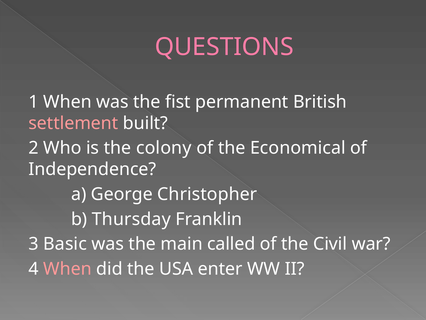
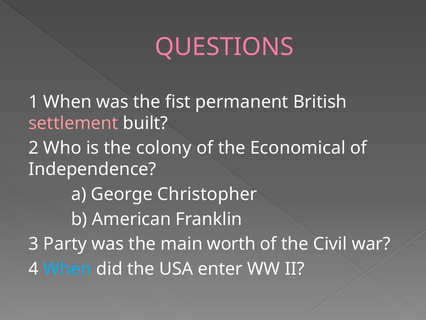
Thursday: Thursday -> American (131, 219)
Basic: Basic -> Party (65, 244)
called: called -> worth (231, 244)
When colour: pink -> light blue (67, 269)
